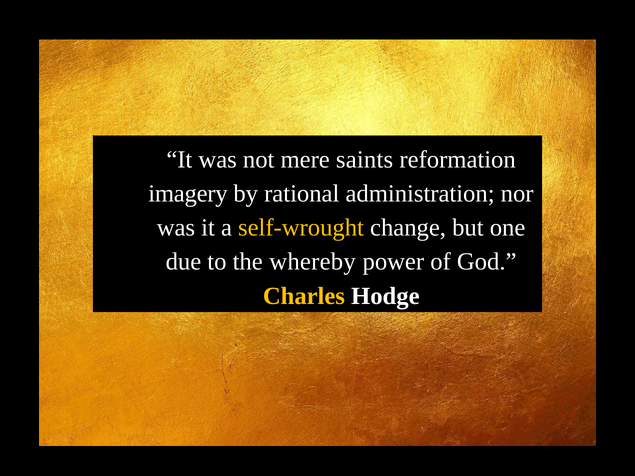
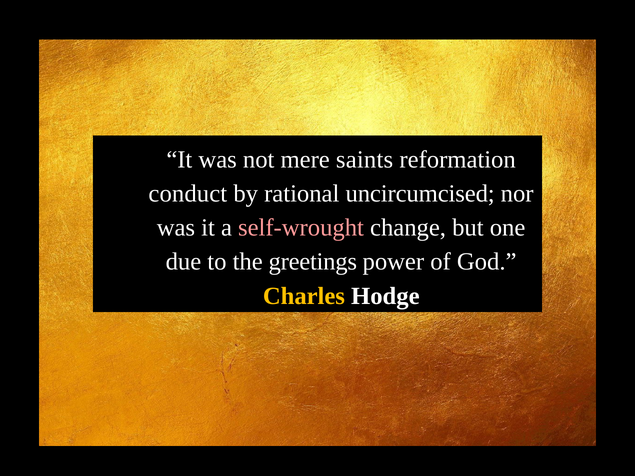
imagery: imagery -> conduct (188, 194)
administration: administration -> uncircumcised (420, 194)
self-wrought colour: yellow -> pink (301, 228)
whereby: whereby -> greetings (313, 262)
